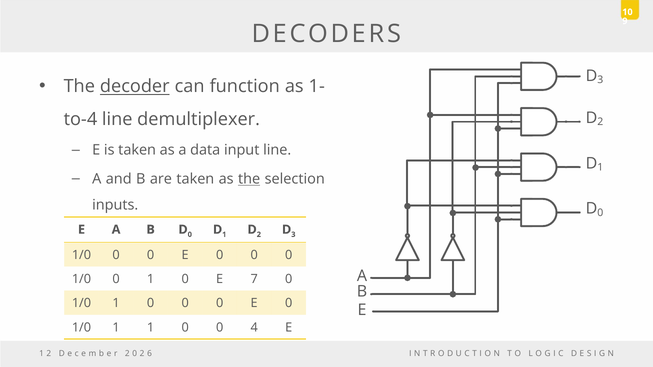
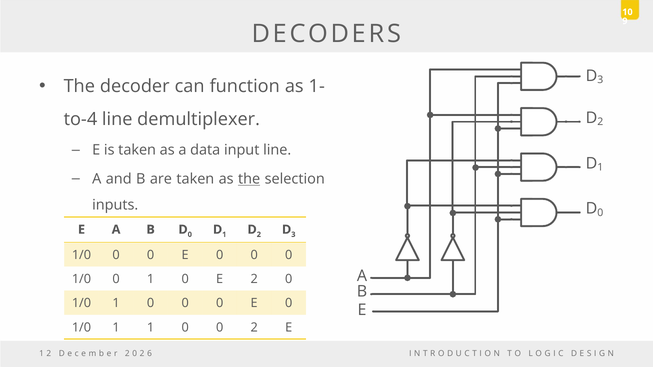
decoder underline: present -> none (135, 87)
E 7: 7 -> 2 (254, 279)
0 0 4: 4 -> 2 (254, 328)
